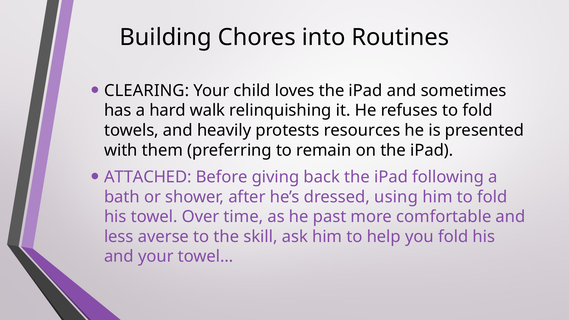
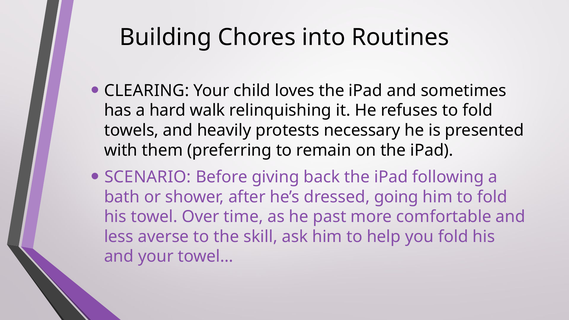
resources: resources -> necessary (362, 130)
ATTACHED: ATTACHED -> SCENARIO (148, 177)
using: using -> going (396, 197)
